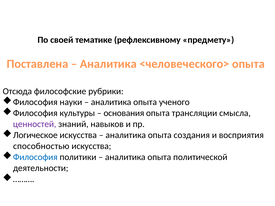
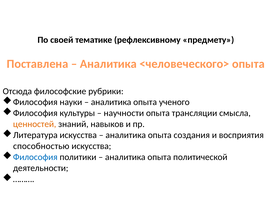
основания: основания -> научности (124, 113)
ценностей colour: purple -> orange (35, 124)
Логическое: Логическое -> Литература (35, 135)
